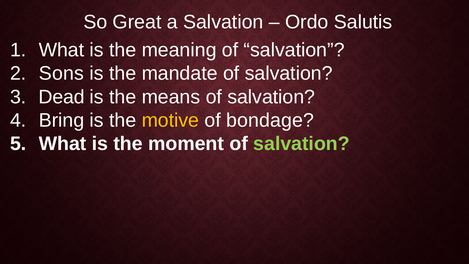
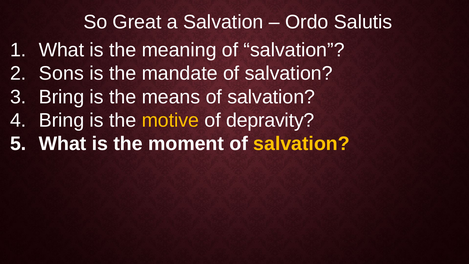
Dead: Dead -> Bring (61, 97)
bondage: bondage -> depravity (270, 120)
salvation colour: light green -> yellow (302, 144)
